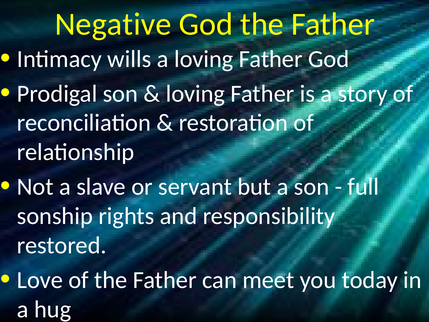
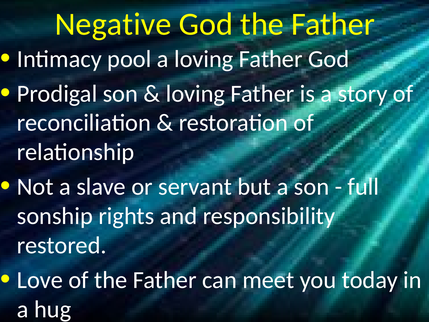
wills: wills -> pool (129, 59)
